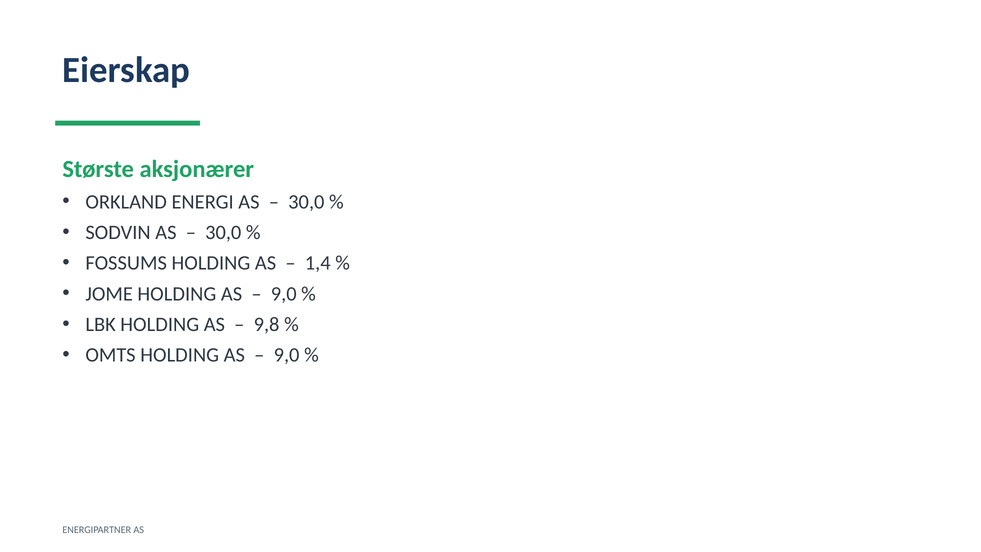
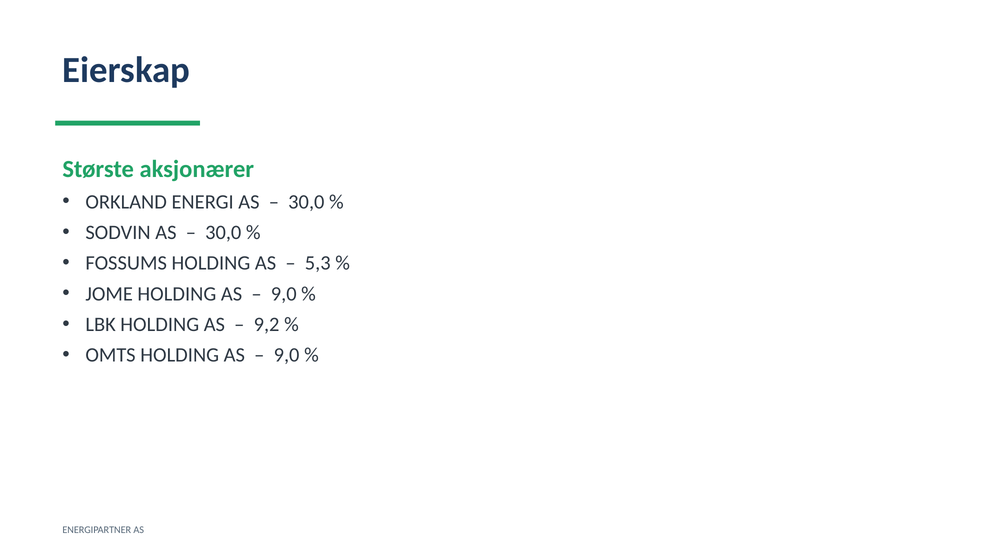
1,4: 1,4 -> 5,3 (318, 263)
9,8: 9,8 -> 9,2 (267, 324)
